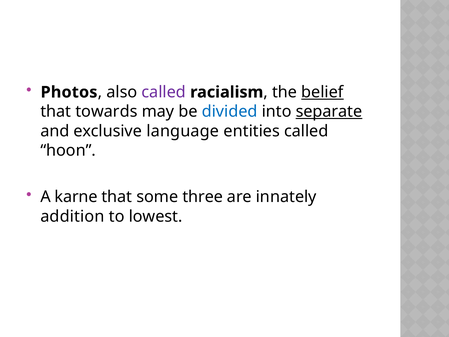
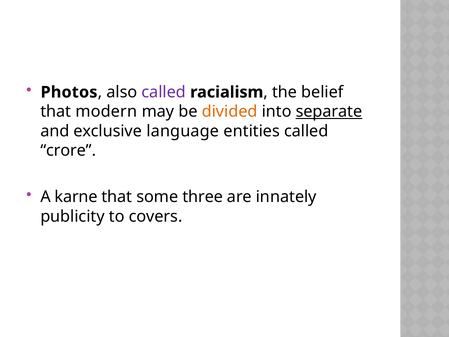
belief underline: present -> none (322, 92)
towards: towards -> modern (106, 112)
divided colour: blue -> orange (230, 112)
hoon: hoon -> crore (68, 150)
addition: addition -> publicity (72, 216)
lowest: lowest -> covers (156, 216)
